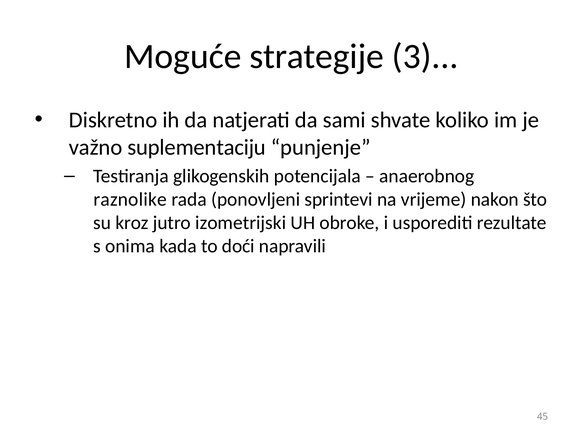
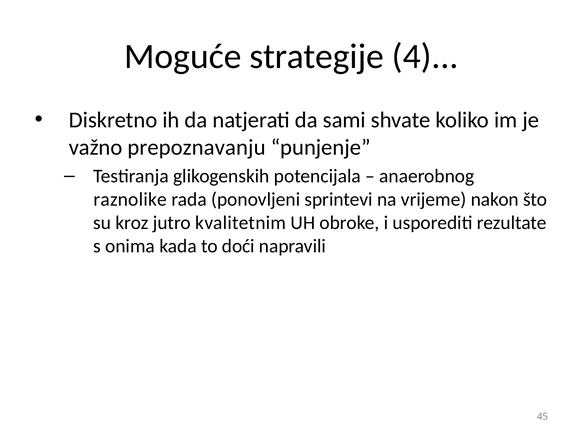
3: 3 -> 4 (425, 56)
suplementaciju: suplementaciju -> prepoznavanju (197, 147)
izometrijski: izometrijski -> kvalitetnim (241, 223)
